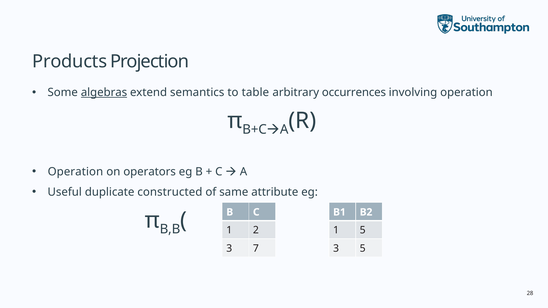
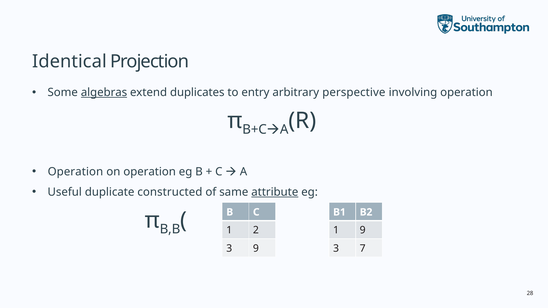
Products: Products -> Identical (70, 61)
semantics: semantics -> duplicates (197, 93)
table: table -> entry (255, 93)
occurrences: occurrences -> perspective (354, 93)
on operators: operators -> operation (150, 172)
attribute underline: none -> present (275, 192)
1 5: 5 -> 9 (363, 230)
3 7: 7 -> 9 (256, 248)
3 5: 5 -> 7 (363, 248)
